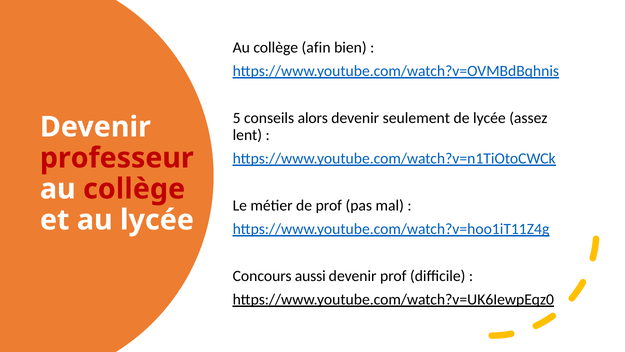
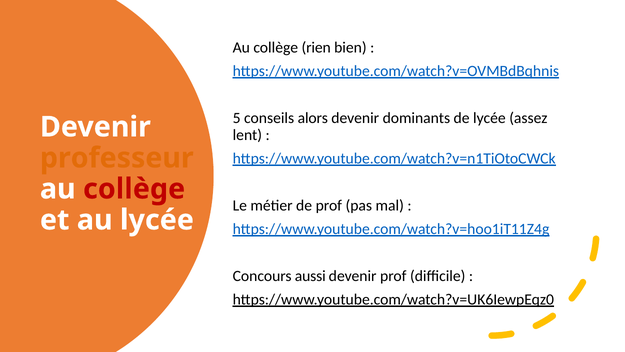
afin: afin -> rien (316, 47)
seulement: seulement -> dominants (416, 118)
professeur colour: red -> orange (117, 158)
